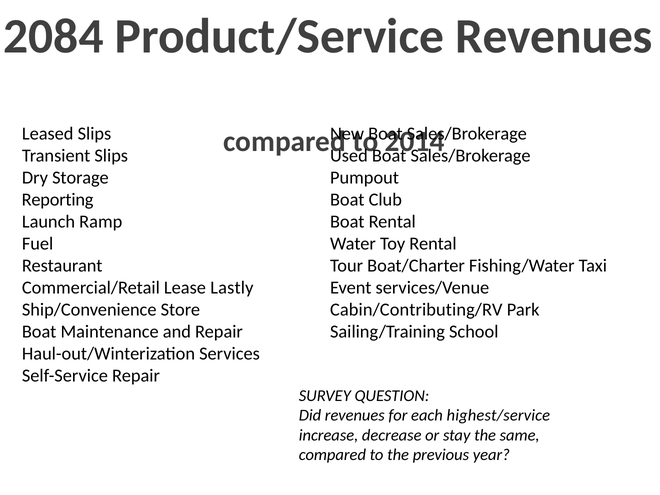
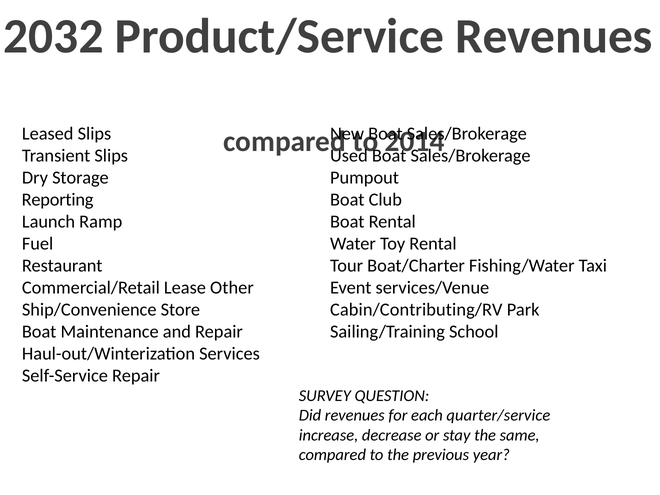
2084: 2084 -> 2032 (53, 36)
Lastly: Lastly -> Other (232, 288)
highest/service: highest/service -> quarter/service (498, 415)
